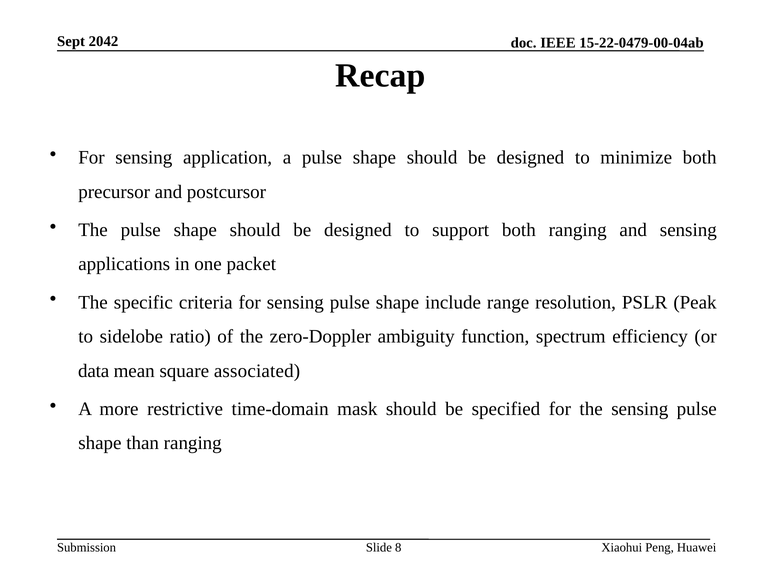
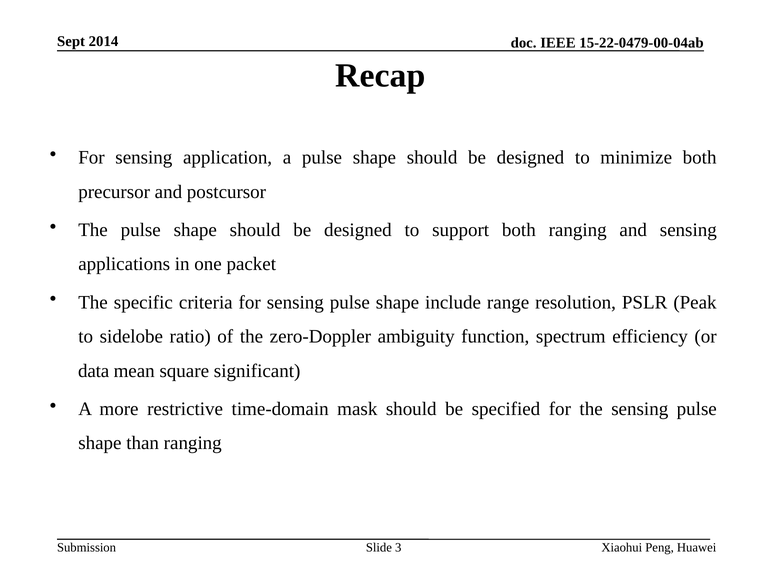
2042: 2042 -> 2014 (104, 42)
associated: associated -> significant (257, 371)
8: 8 -> 3 (398, 547)
